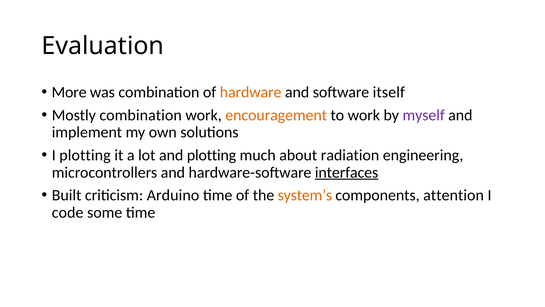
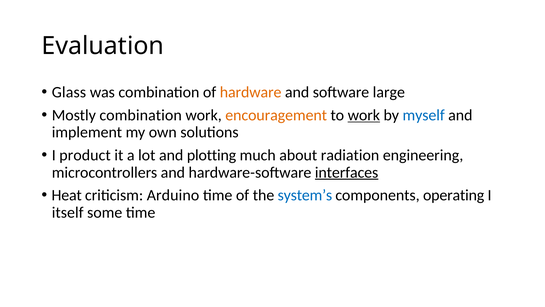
More: More -> Glass (69, 92)
itself: itself -> large (389, 92)
work underline: none -> present (364, 115)
myself colour: purple -> blue (424, 115)
I plotting: plotting -> product (85, 155)
Built: Built -> Heat (67, 195)
system’s colour: orange -> blue (305, 195)
attention: attention -> operating (454, 195)
code: code -> itself (68, 212)
